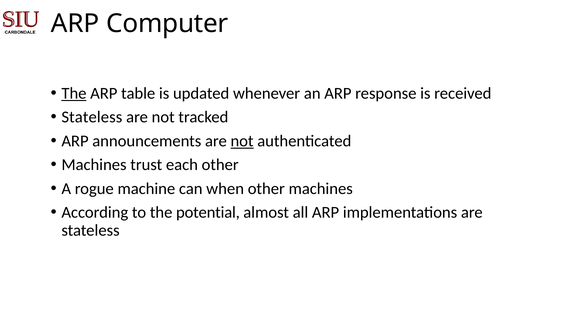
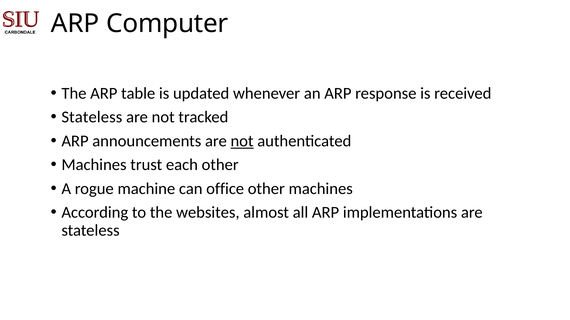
The underline: present -> none (74, 93)
when: when -> office (225, 189)
potential: potential -> websites (208, 213)
